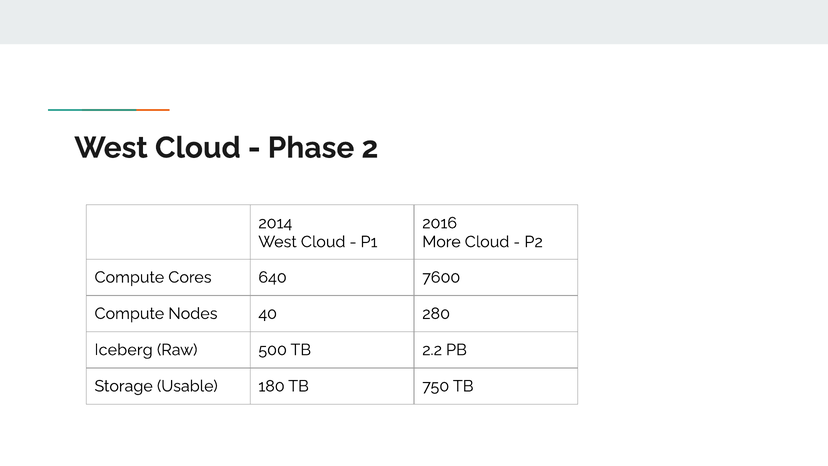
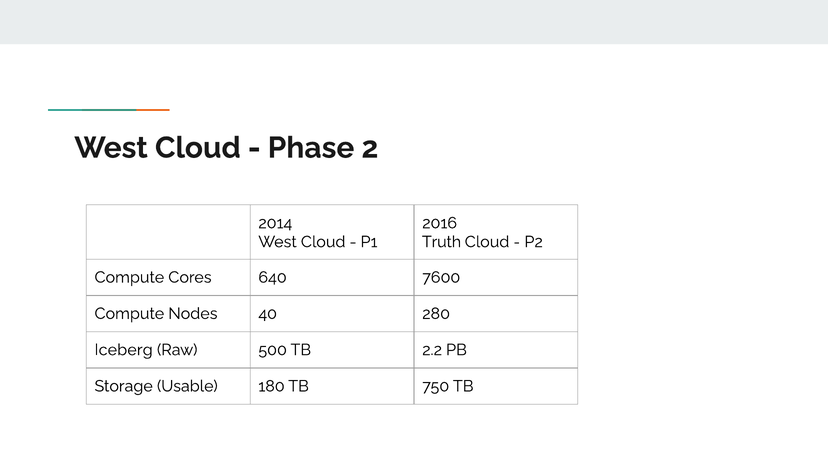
More: More -> Truth (442, 242)
